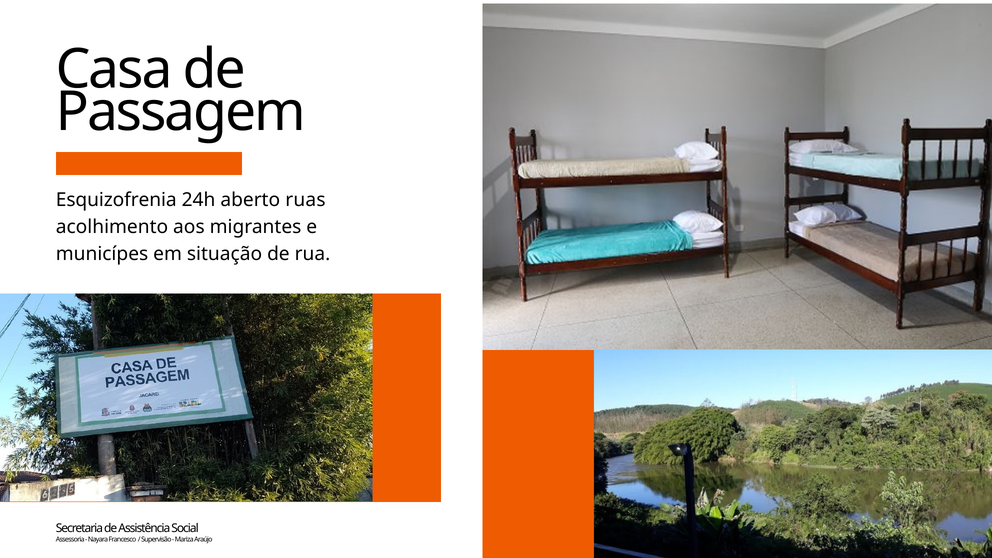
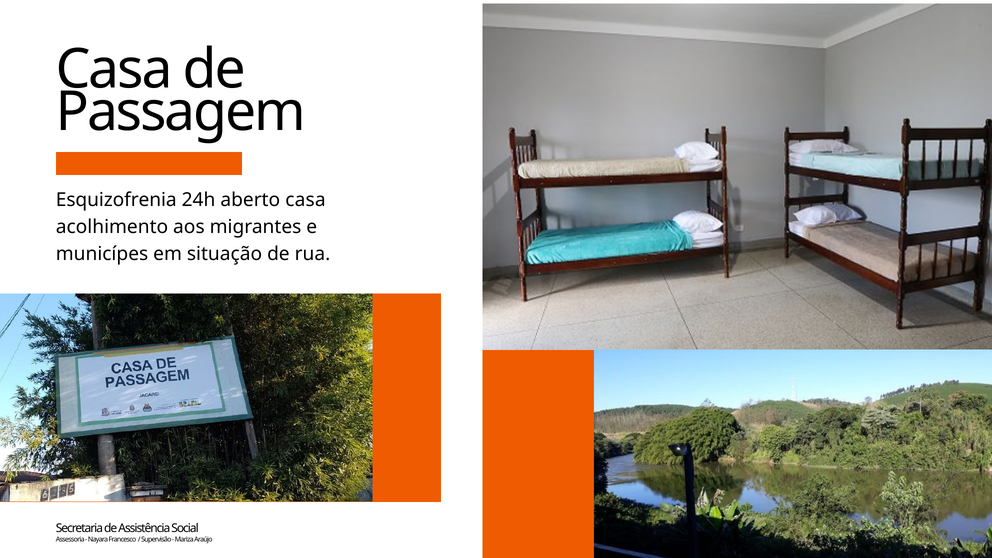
aberto ruas: ruas -> casa (305, 200)
